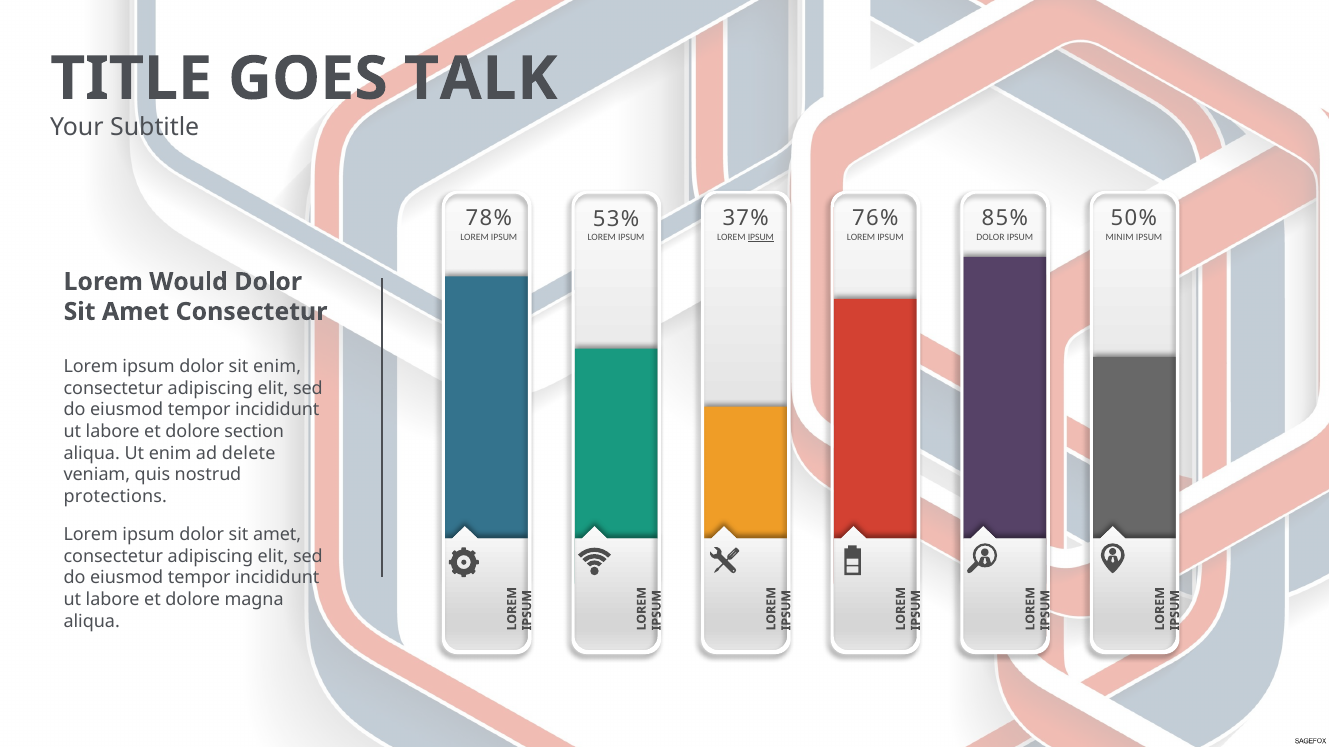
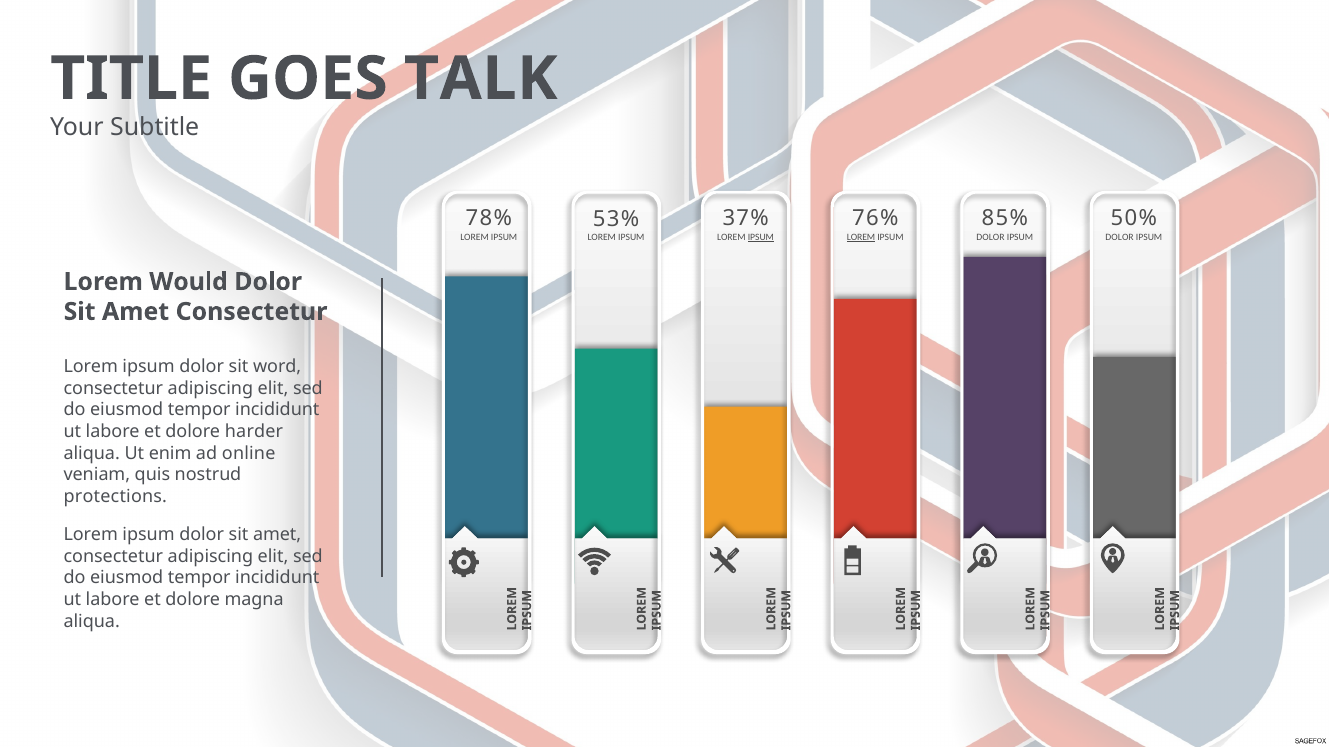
LOREM underline: none -> present (861, 237)
MINIM: MINIM -> DOLOR (1120, 237)
sit enim: enim -> word (277, 367)
section: section -> harder (254, 432)
delete: delete -> online (249, 454)
